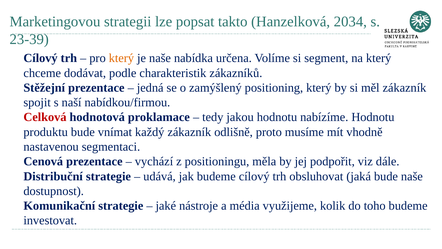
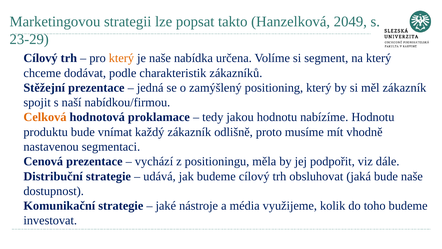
2034: 2034 -> 2049 (350, 21)
23-39: 23-39 -> 23-29 (29, 39)
Celková colour: red -> orange (45, 117)
